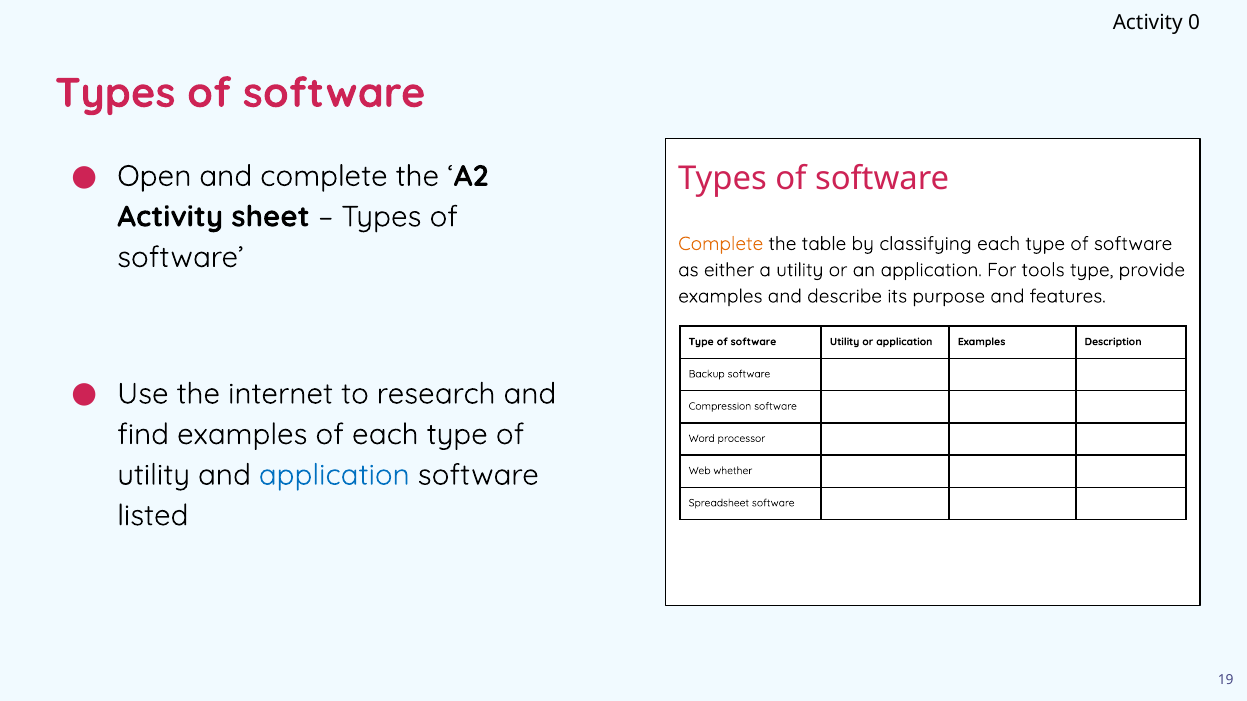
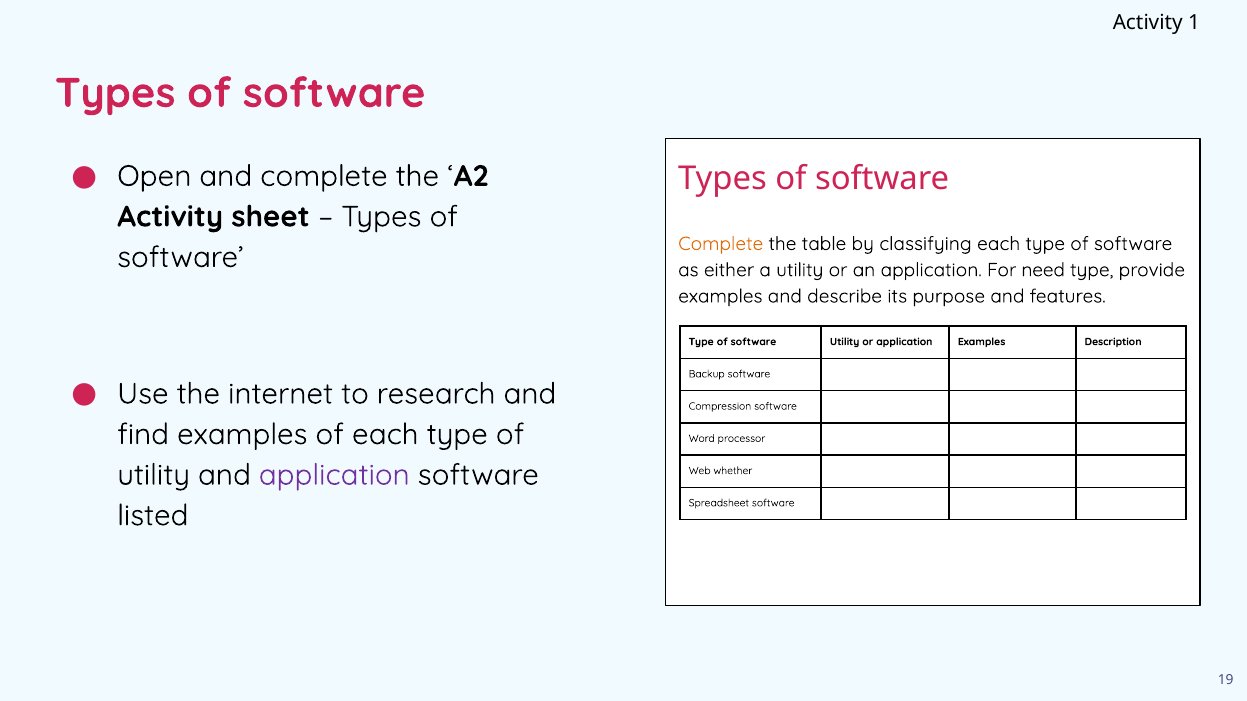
0: 0 -> 1 (1194, 23)
tools: tools -> need (1043, 270)
application colour: blue -> purple (334, 475)
